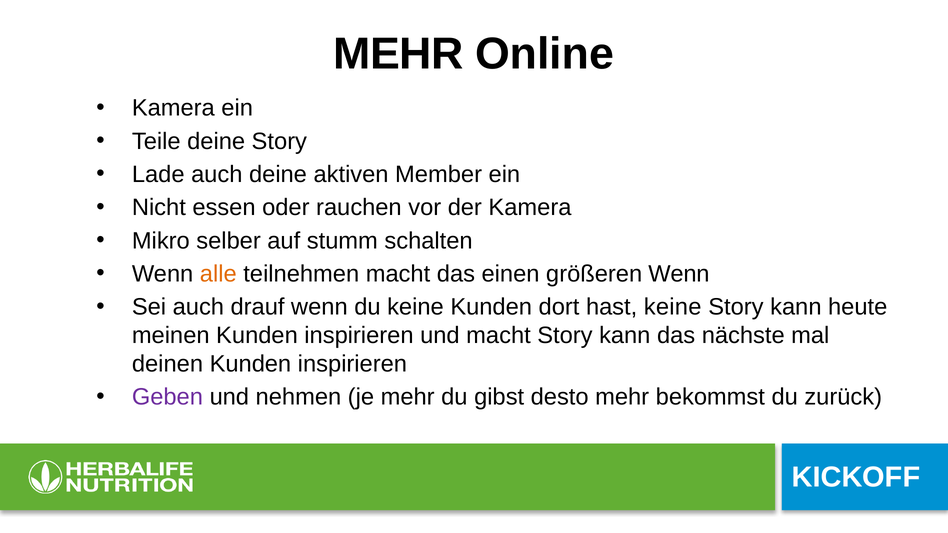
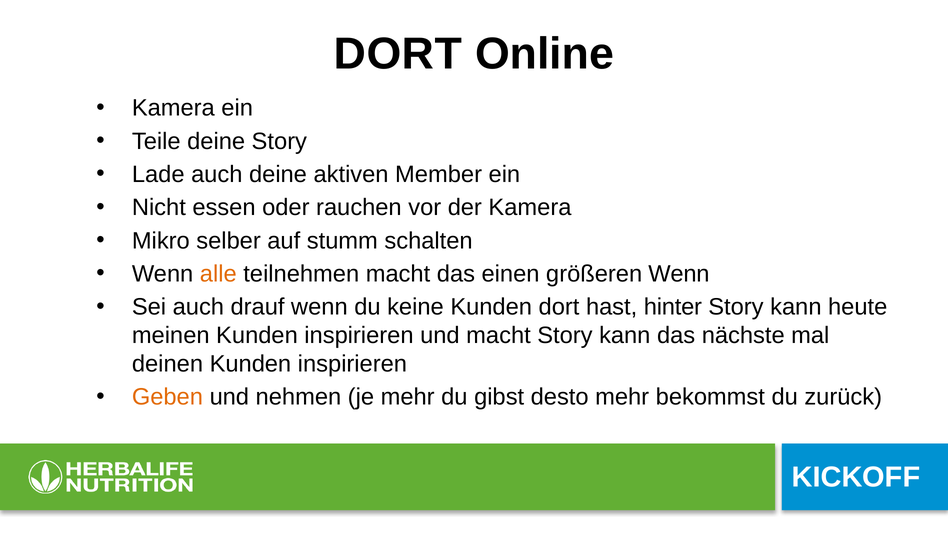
MEHR: MEHR -> DORT (398, 54)
hast keine: keine -> hinter (673, 307)
Geben colour: purple -> orange (167, 397)
